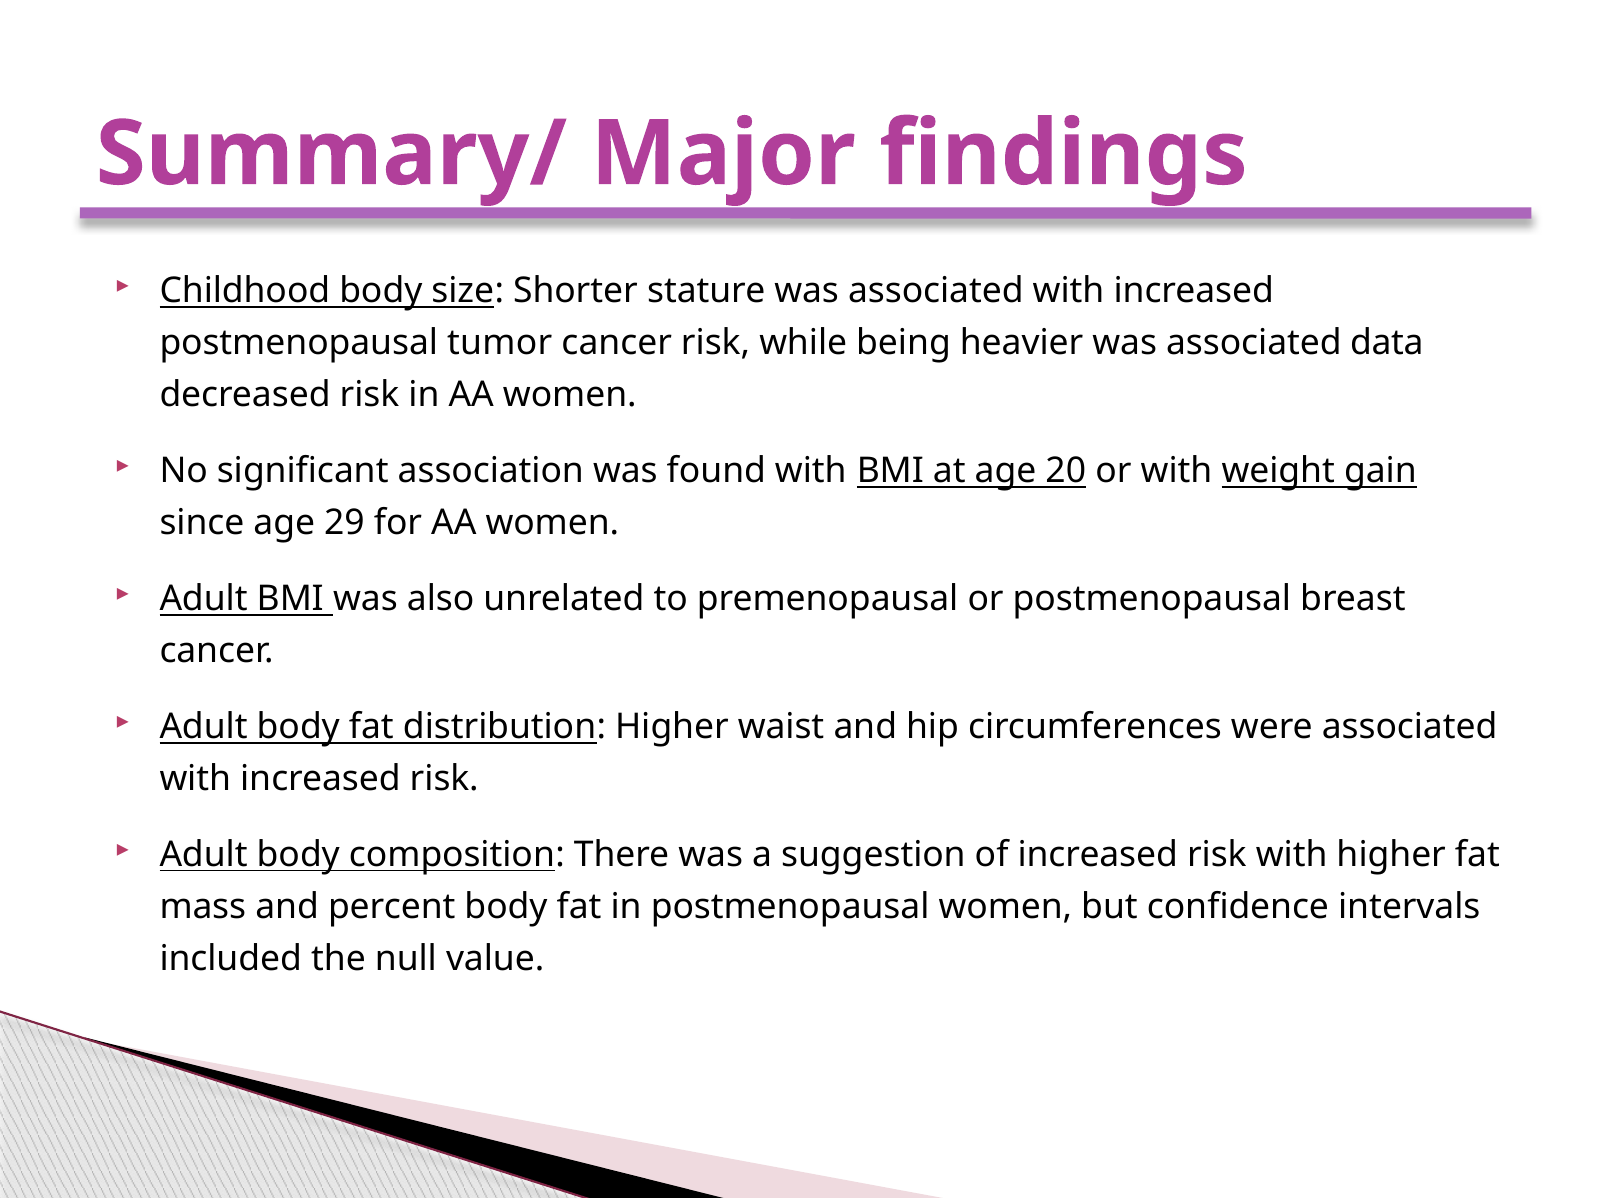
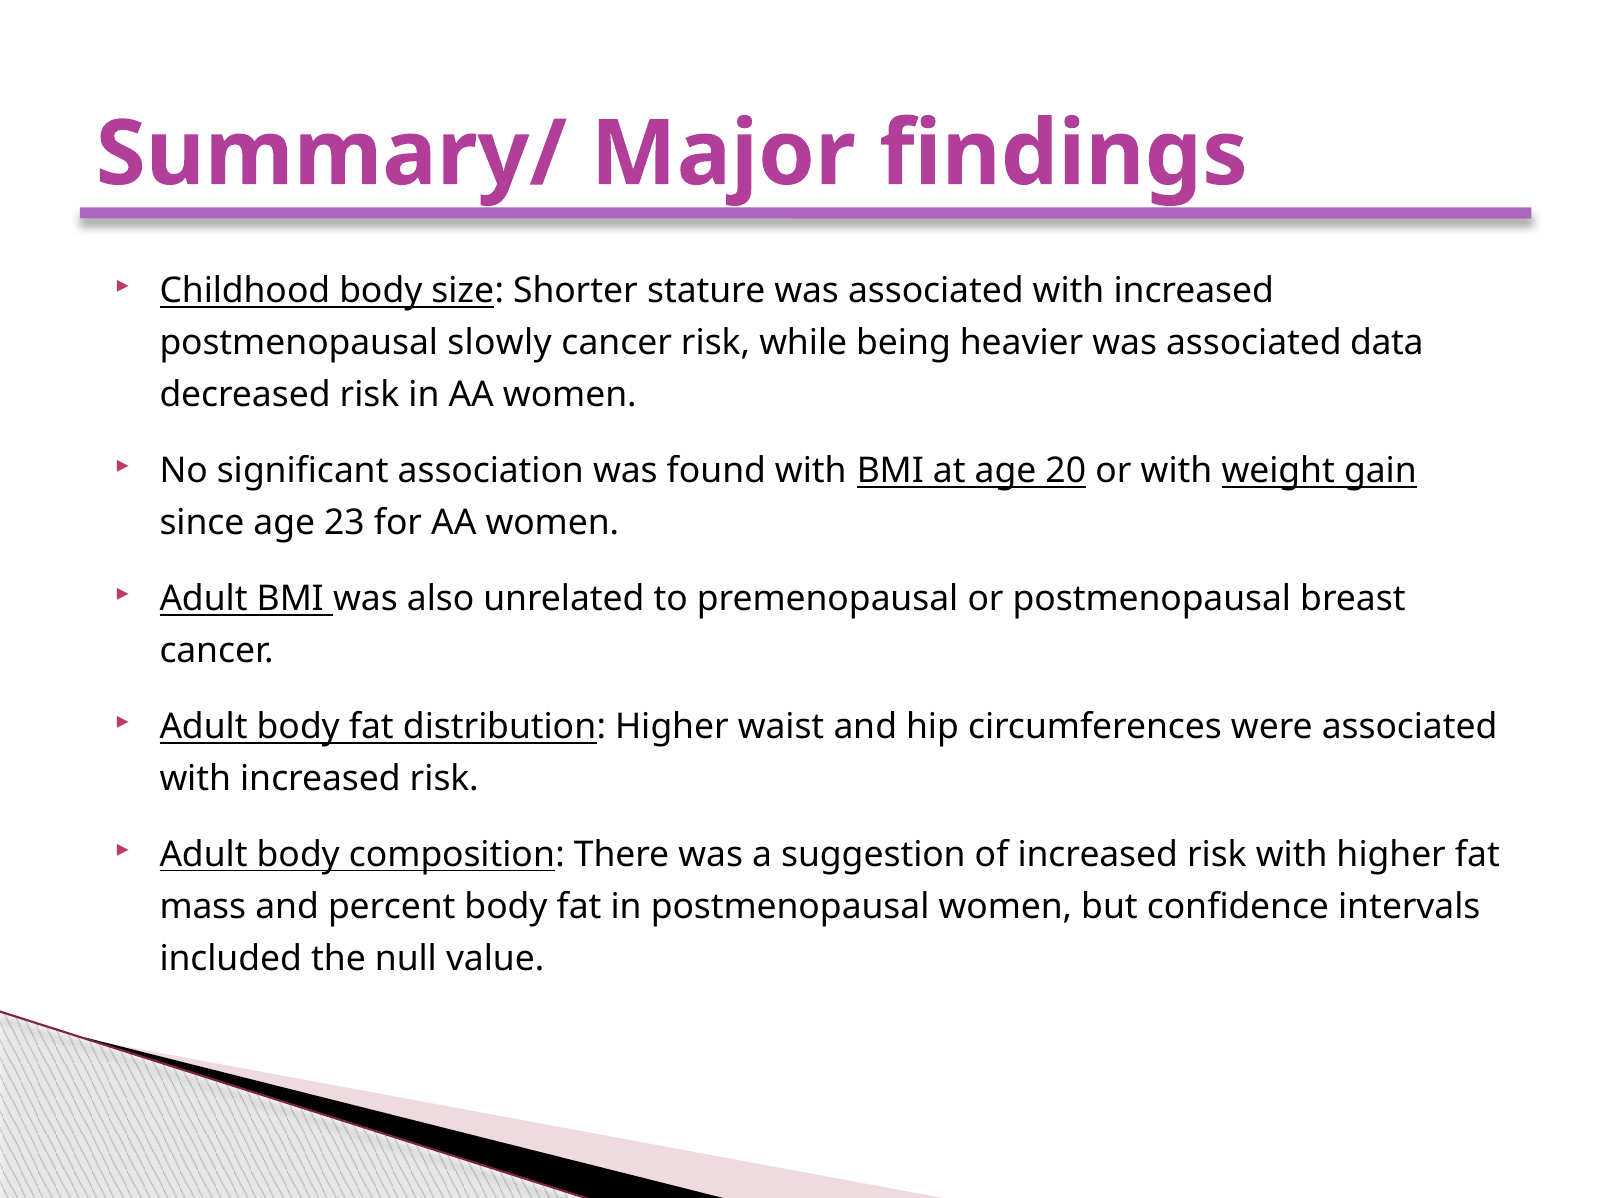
tumor: tumor -> slowly (500, 343)
29: 29 -> 23 (344, 523)
